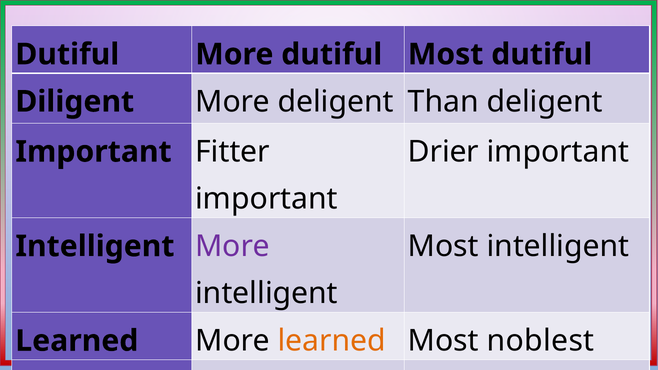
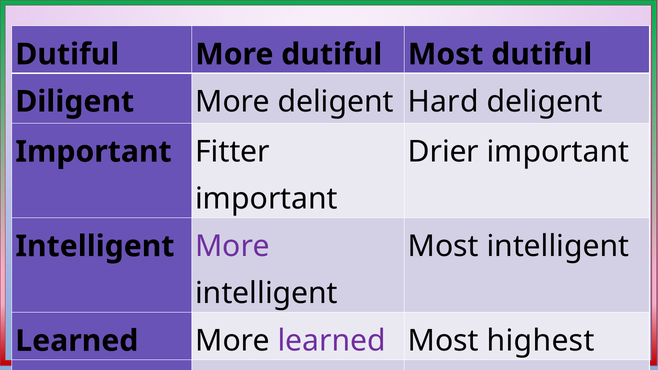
Than: Than -> Hard (443, 102)
learned colour: orange -> purple (332, 341)
noblest: noblest -> highest (541, 341)
